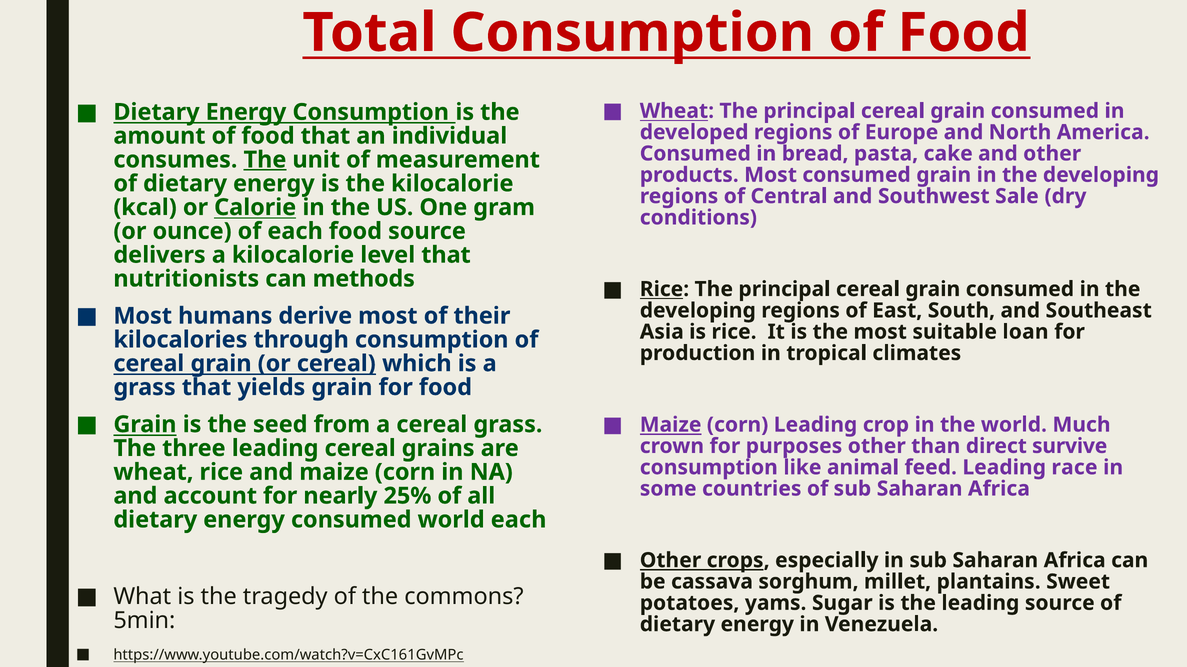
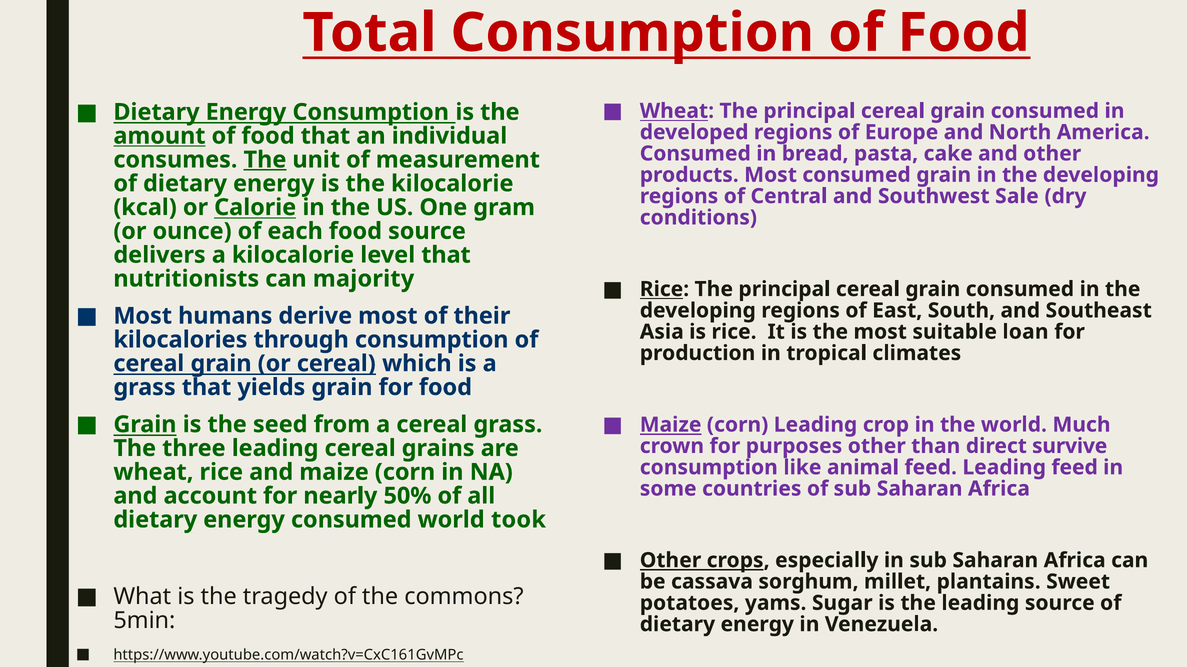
amount underline: none -> present (159, 136)
methods: methods -> majority (364, 279)
Leading race: race -> feed (1075, 468)
25%: 25% -> 50% (407, 496)
world each: each -> took (518, 520)
